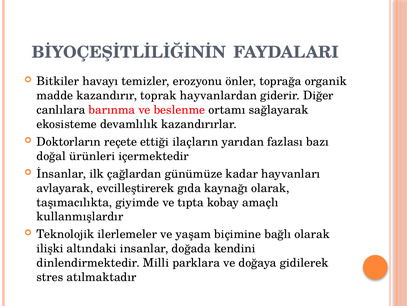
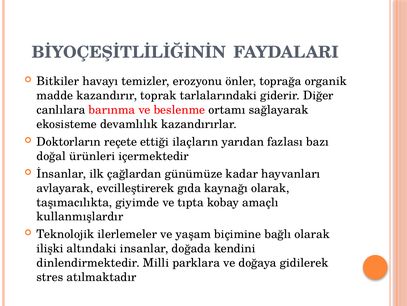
hayvanlardan: hayvanlardan -> tarlalarındaki (218, 95)
